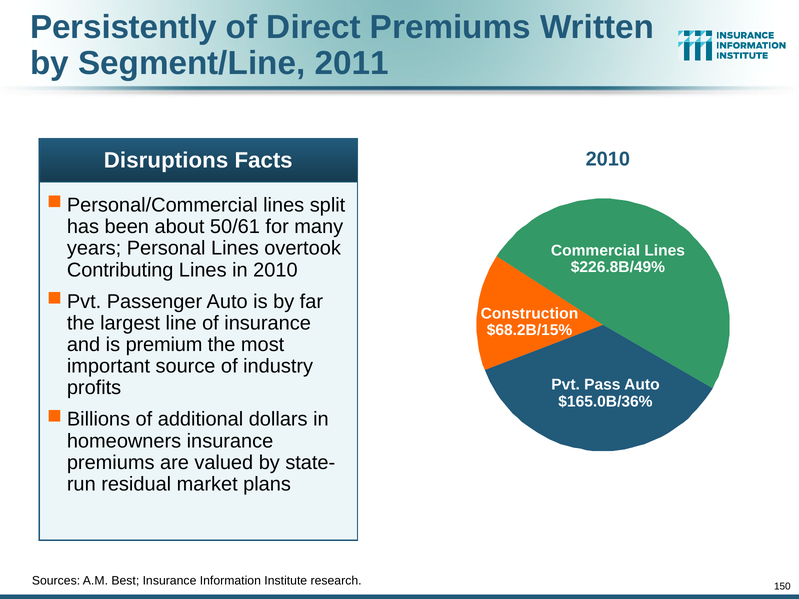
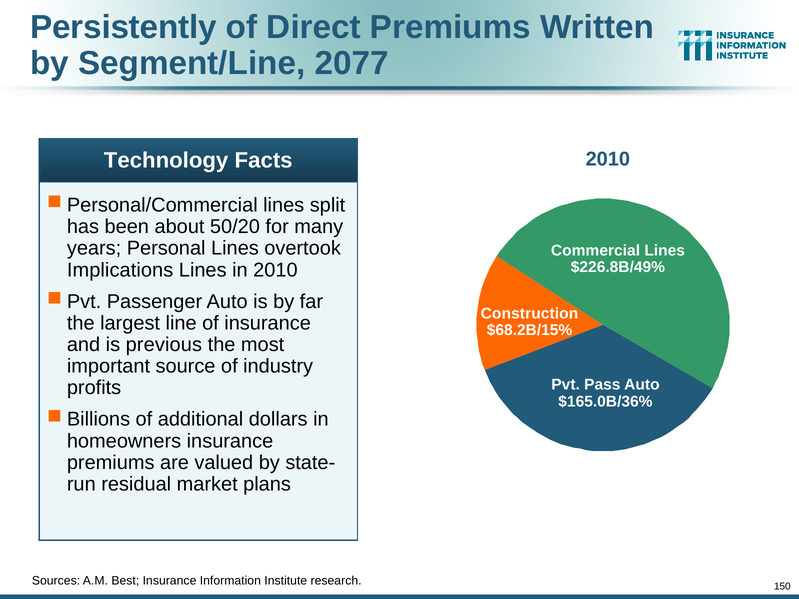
2011: 2011 -> 2077 (352, 63)
Disruptions: Disruptions -> Technology (166, 161)
50/61: 50/61 -> 50/20 (235, 227)
Contributing: Contributing -> Implications (120, 270)
premium: premium -> previous (164, 345)
